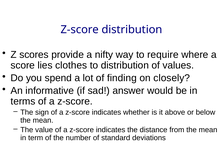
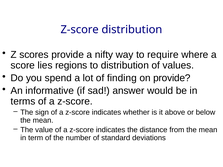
clothes: clothes -> regions (71, 65)
on closely: closely -> provide (172, 78)
